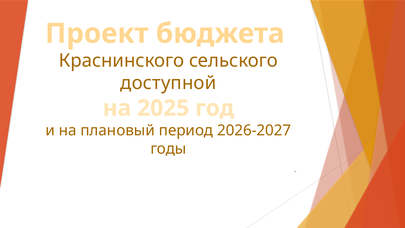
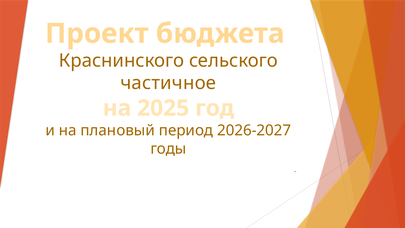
доступной: доступной -> частичное (168, 83)
